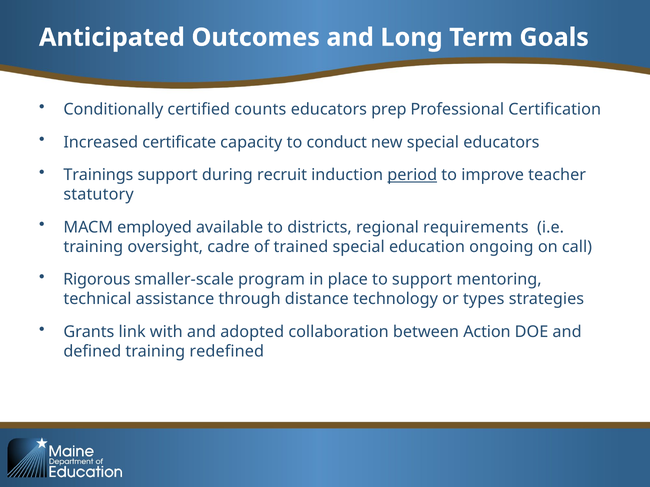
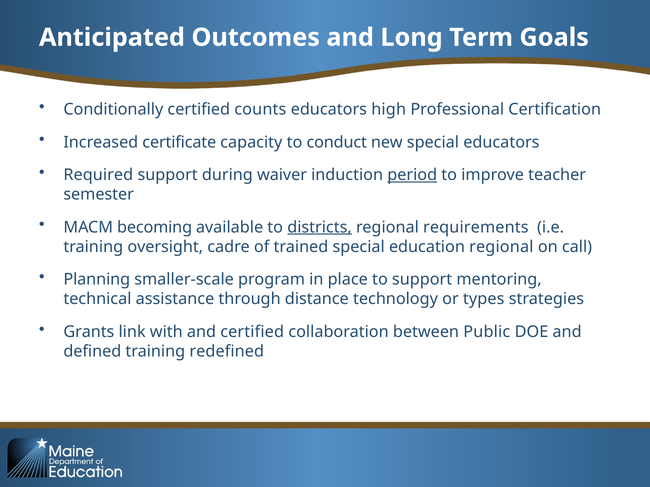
prep: prep -> high (389, 109)
Trainings: Trainings -> Required (98, 175)
recruit: recruit -> waiver (282, 175)
statutory: statutory -> semester (99, 195)
employed: employed -> becoming (155, 227)
districts underline: none -> present (320, 227)
education ongoing: ongoing -> regional (501, 247)
Rigorous: Rigorous -> Planning (97, 280)
and adopted: adopted -> certified (252, 332)
Action: Action -> Public (487, 332)
